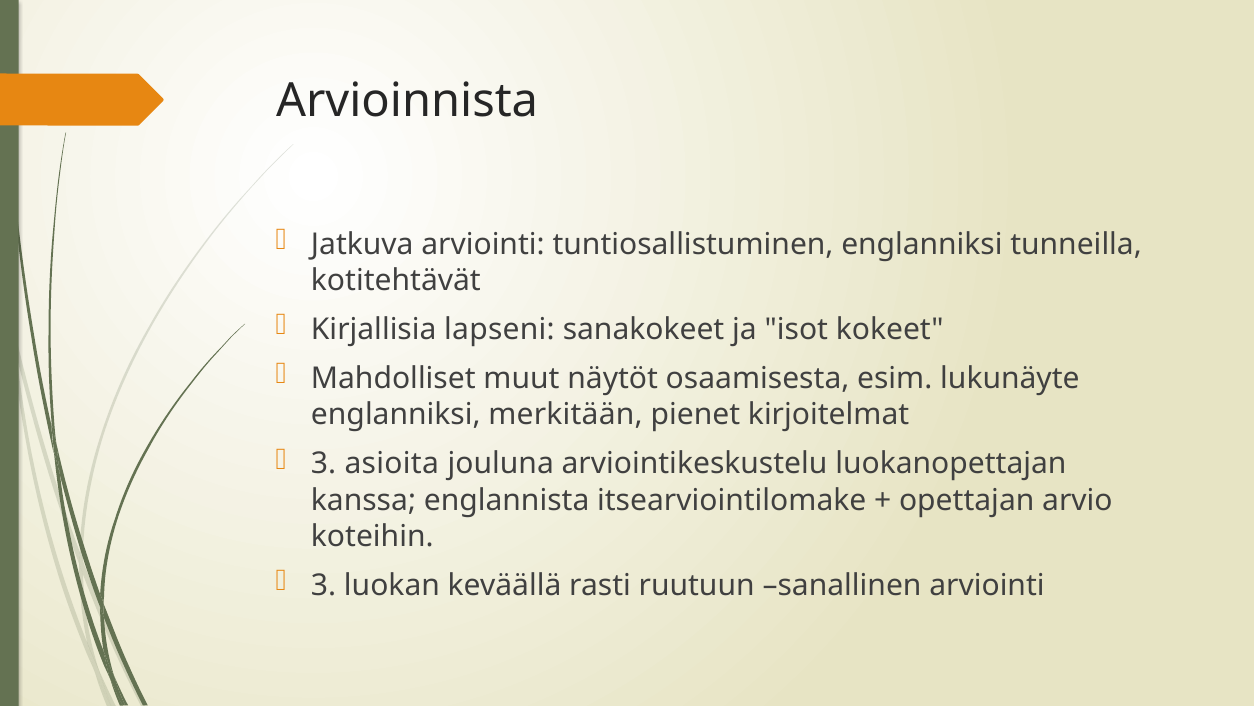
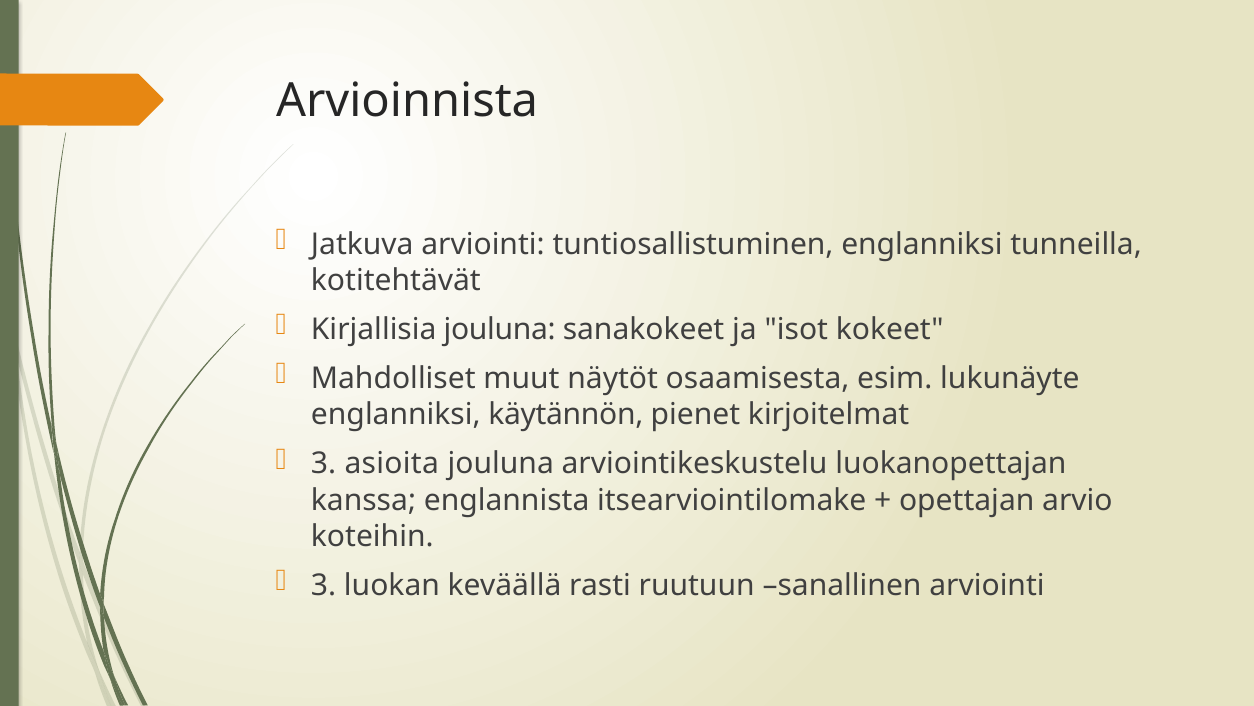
Kirjallisia lapseni: lapseni -> jouluna (500, 329)
merkitään: merkitään -> käytännön (566, 415)
